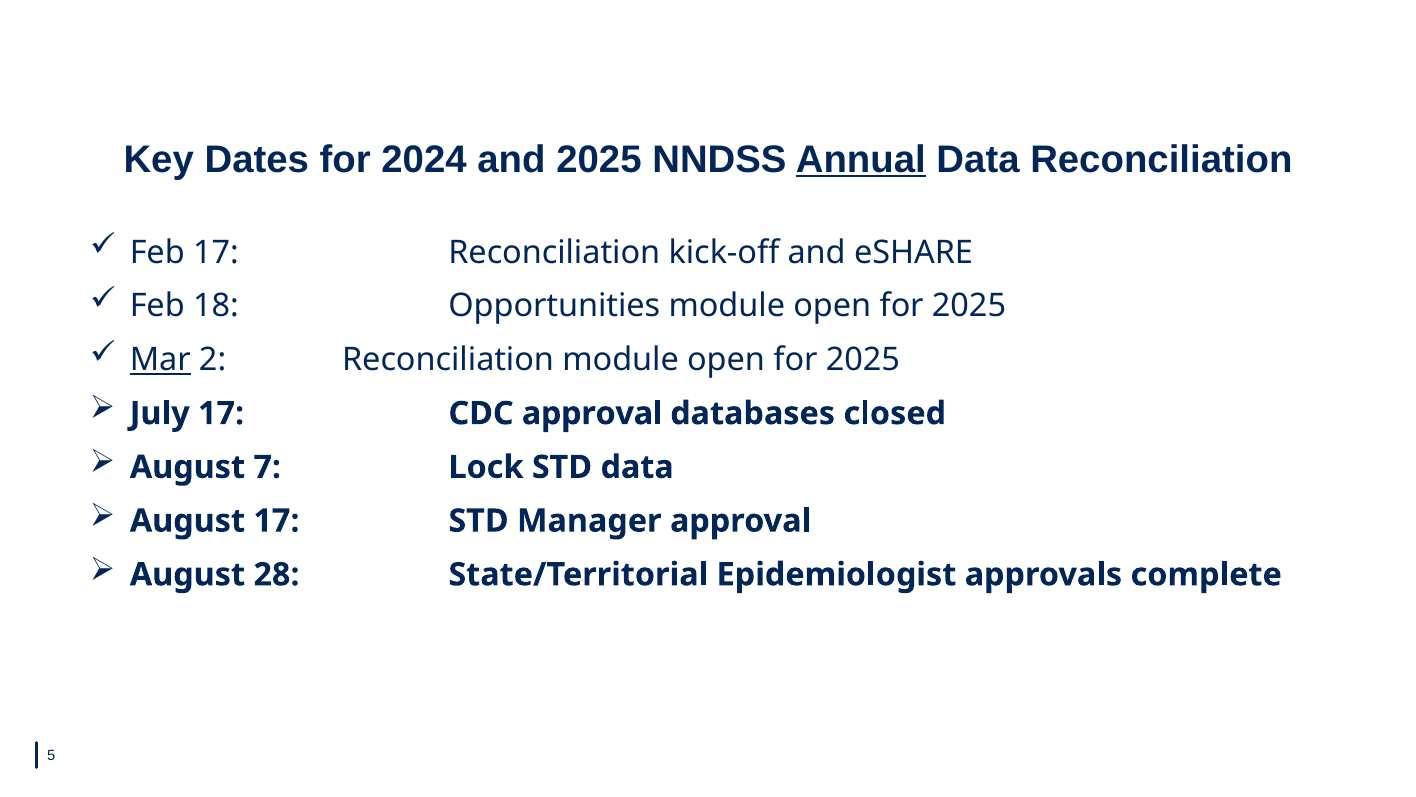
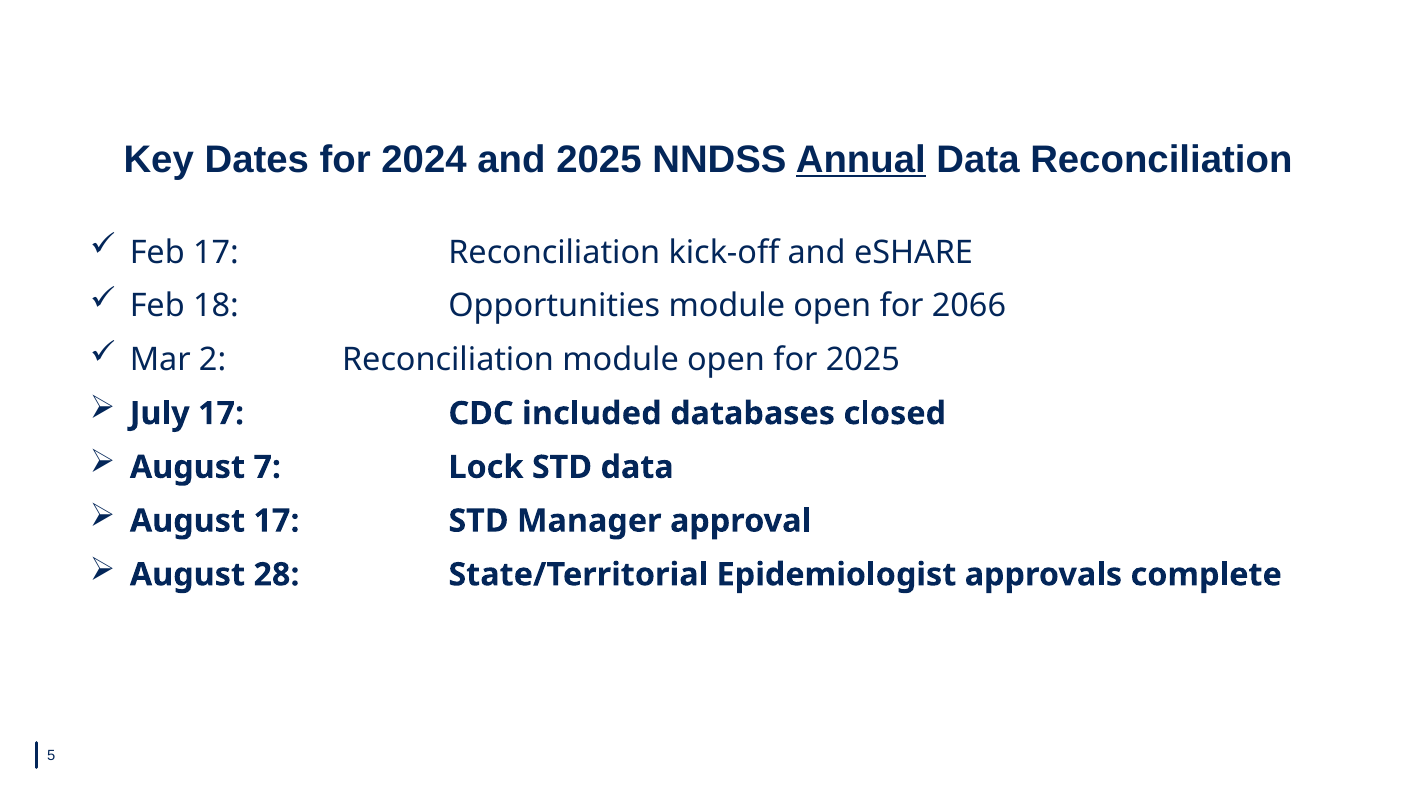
2025: 2025 -> 2066 (969, 306)
Mar underline: present -> none (160, 360)
CDC approval: approval -> included (592, 413)
